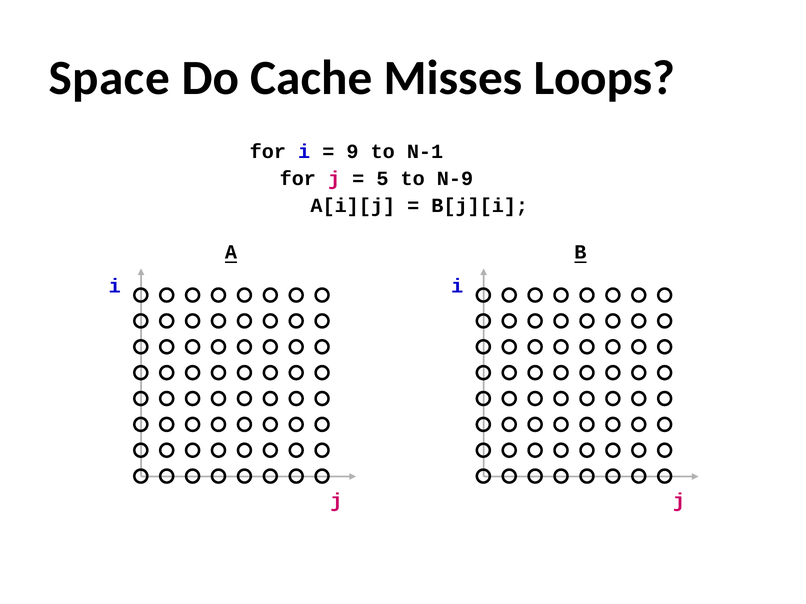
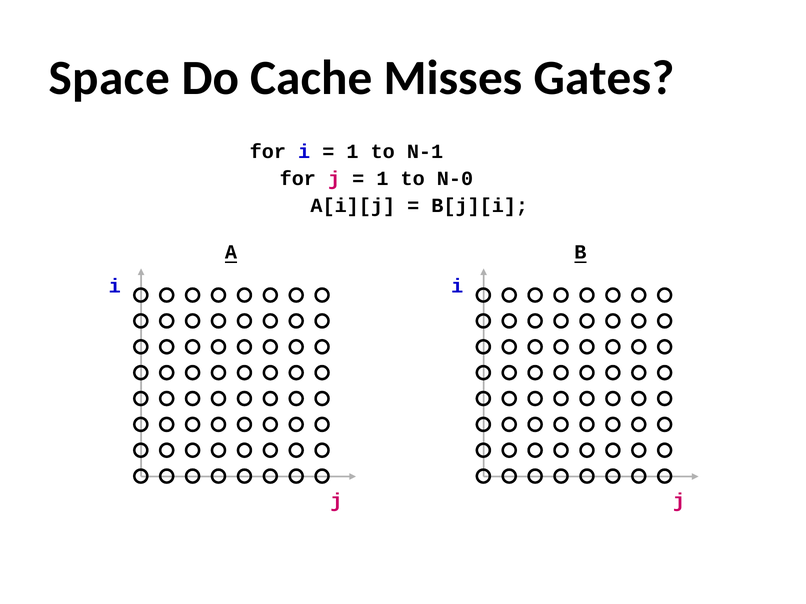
Loops: Loops -> Gates (604, 78)
9: 9 -> 1 (352, 152)
5: 5 -> 1 (382, 179)
N-9: N-9 -> N-0 (455, 179)
